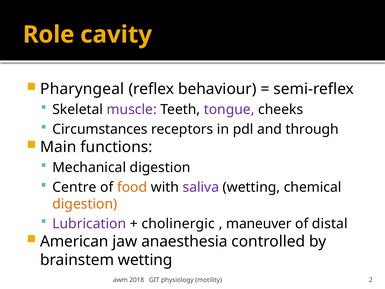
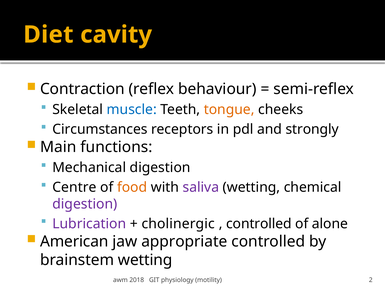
Role: Role -> Diet (48, 35)
Pharyngeal: Pharyngeal -> Contraction (82, 89)
muscle colour: purple -> blue (132, 110)
tongue colour: purple -> orange (229, 110)
through: through -> strongly (312, 129)
digestion colour: orange -> purple (85, 204)
maneuver: maneuver -> controlled (259, 224)
distal: distal -> alone (330, 224)
anaesthesia: anaesthesia -> appropriate (184, 241)
